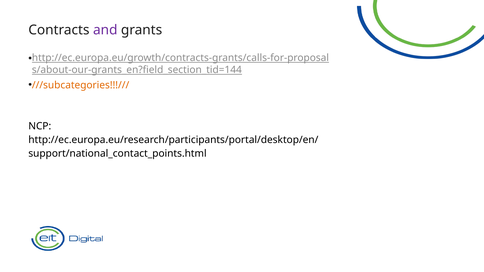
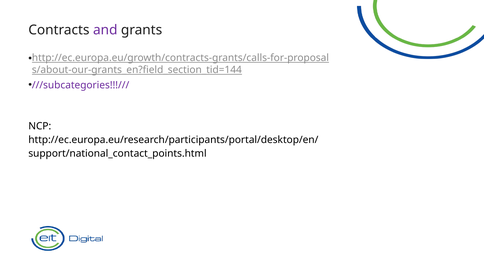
///subcategories!!!/// colour: orange -> purple (81, 85)
